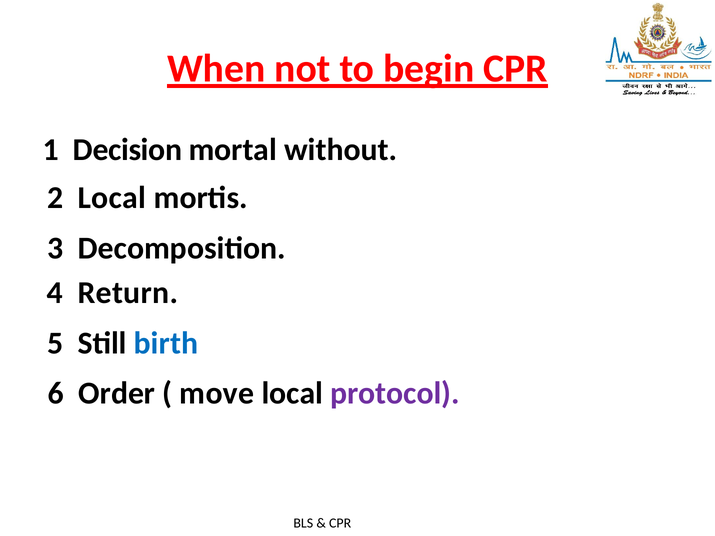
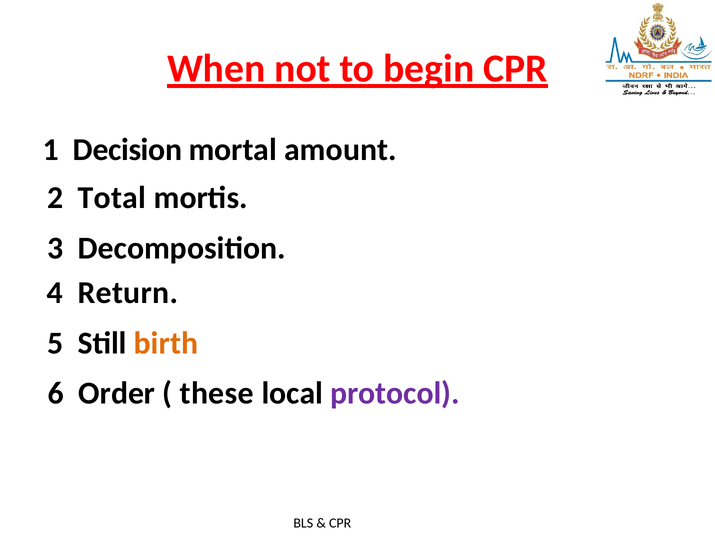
without: without -> amount (341, 150)
2 Local: Local -> Total (112, 198)
birth colour: blue -> orange (166, 343)
move: move -> these (217, 393)
